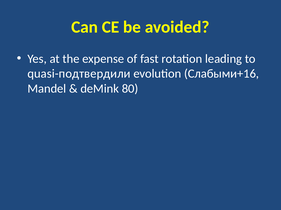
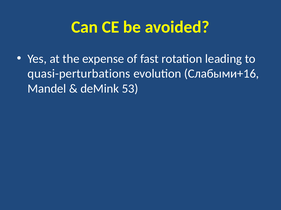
quasi-подтвердили: quasi-подтвердили -> quasi-perturbations (79, 74)
80: 80 -> 53 (130, 89)
